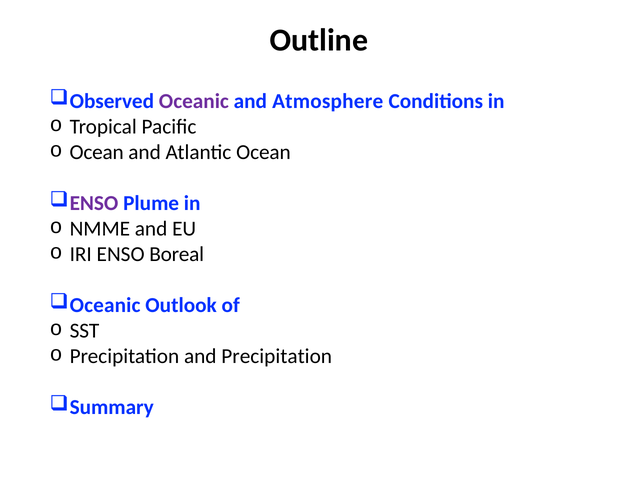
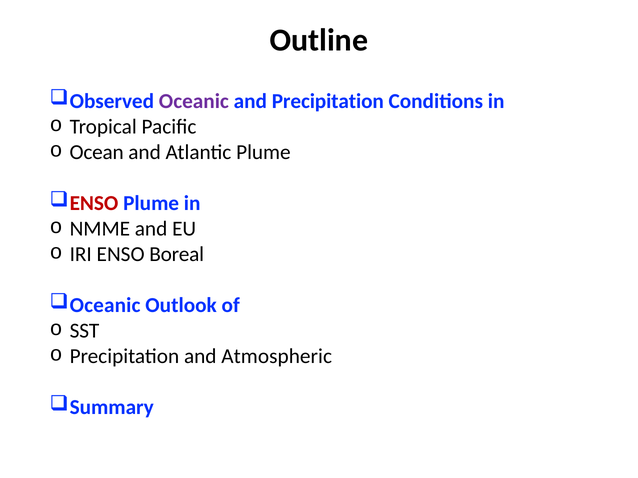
and Atmosphere: Atmosphere -> Precipitation (328, 102)
Atlantic Ocean: Ocean -> Plume (263, 153)
ENSO colour: purple -> red (94, 204)
and Precipitation: Precipitation -> Atmospheric (277, 357)
